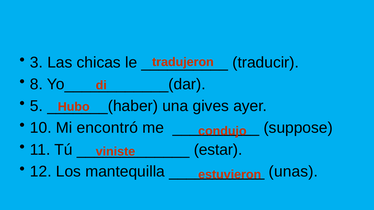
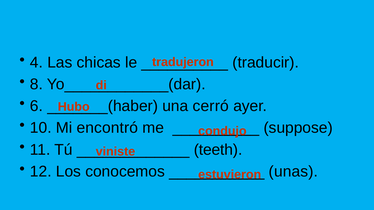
3: 3 -> 4 (36, 63)
5: 5 -> 6 (36, 106)
gives: gives -> cerró (211, 106)
estar: estar -> teeth (218, 150)
mantequilla: mantequilla -> conocemos (125, 172)
